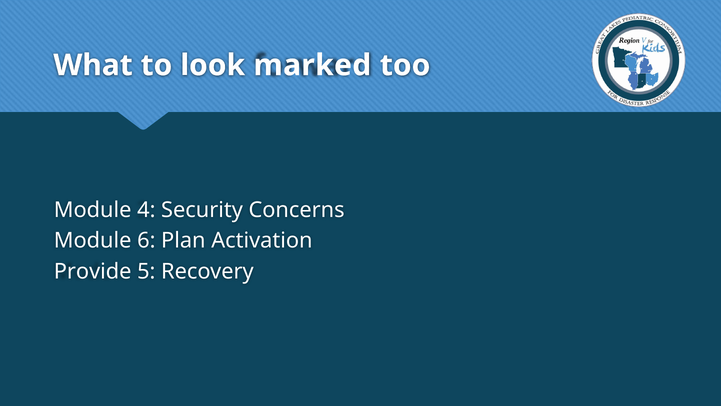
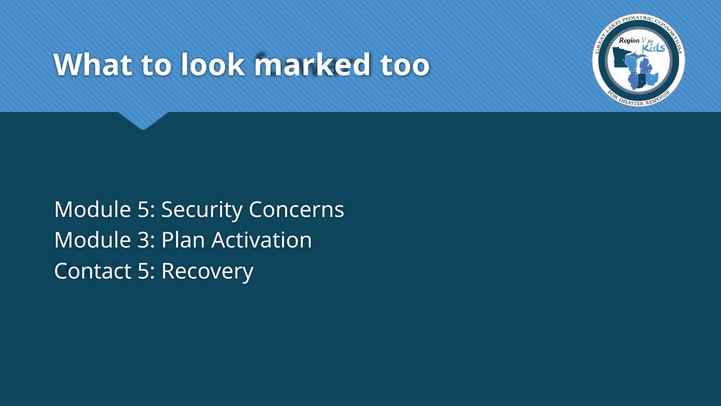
Module 4: 4 -> 5 (146, 210)
6: 6 -> 3 (146, 240)
Provide: Provide -> Contact (93, 271)
